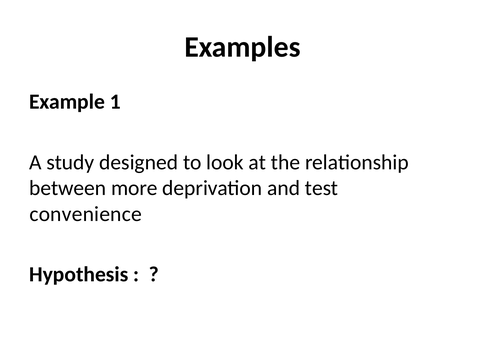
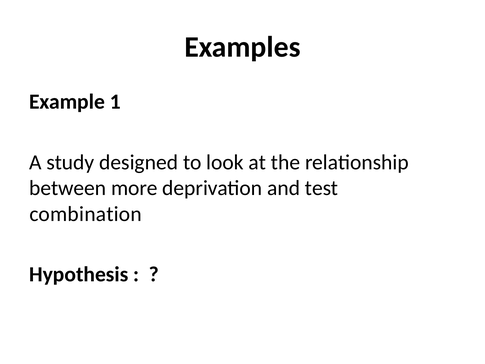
convenience: convenience -> combination (86, 214)
